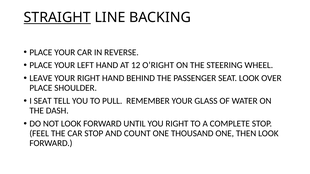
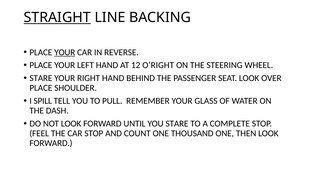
YOUR underline: none -> present (65, 52)
LEAVE: LEAVE -> STARE (41, 78)
I SEAT: SEAT -> SPILL (43, 101)
YOU RIGHT: RIGHT -> STARE (177, 124)
